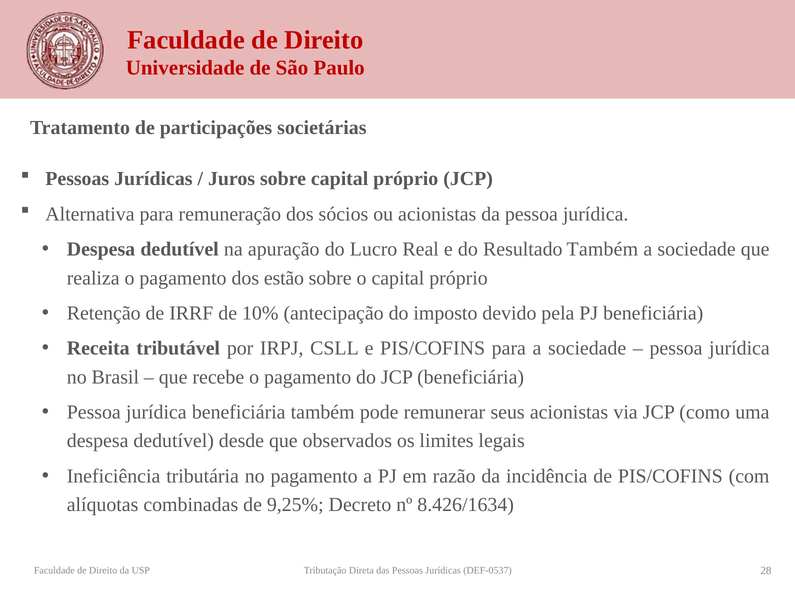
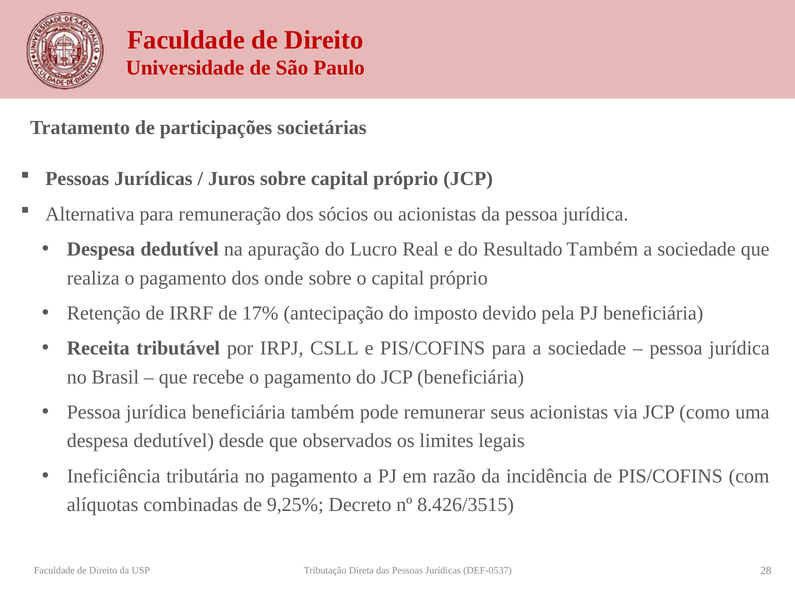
estão: estão -> onde (284, 278)
10%: 10% -> 17% (260, 313)
8.426/1634: 8.426/1634 -> 8.426/3515 (466, 505)
